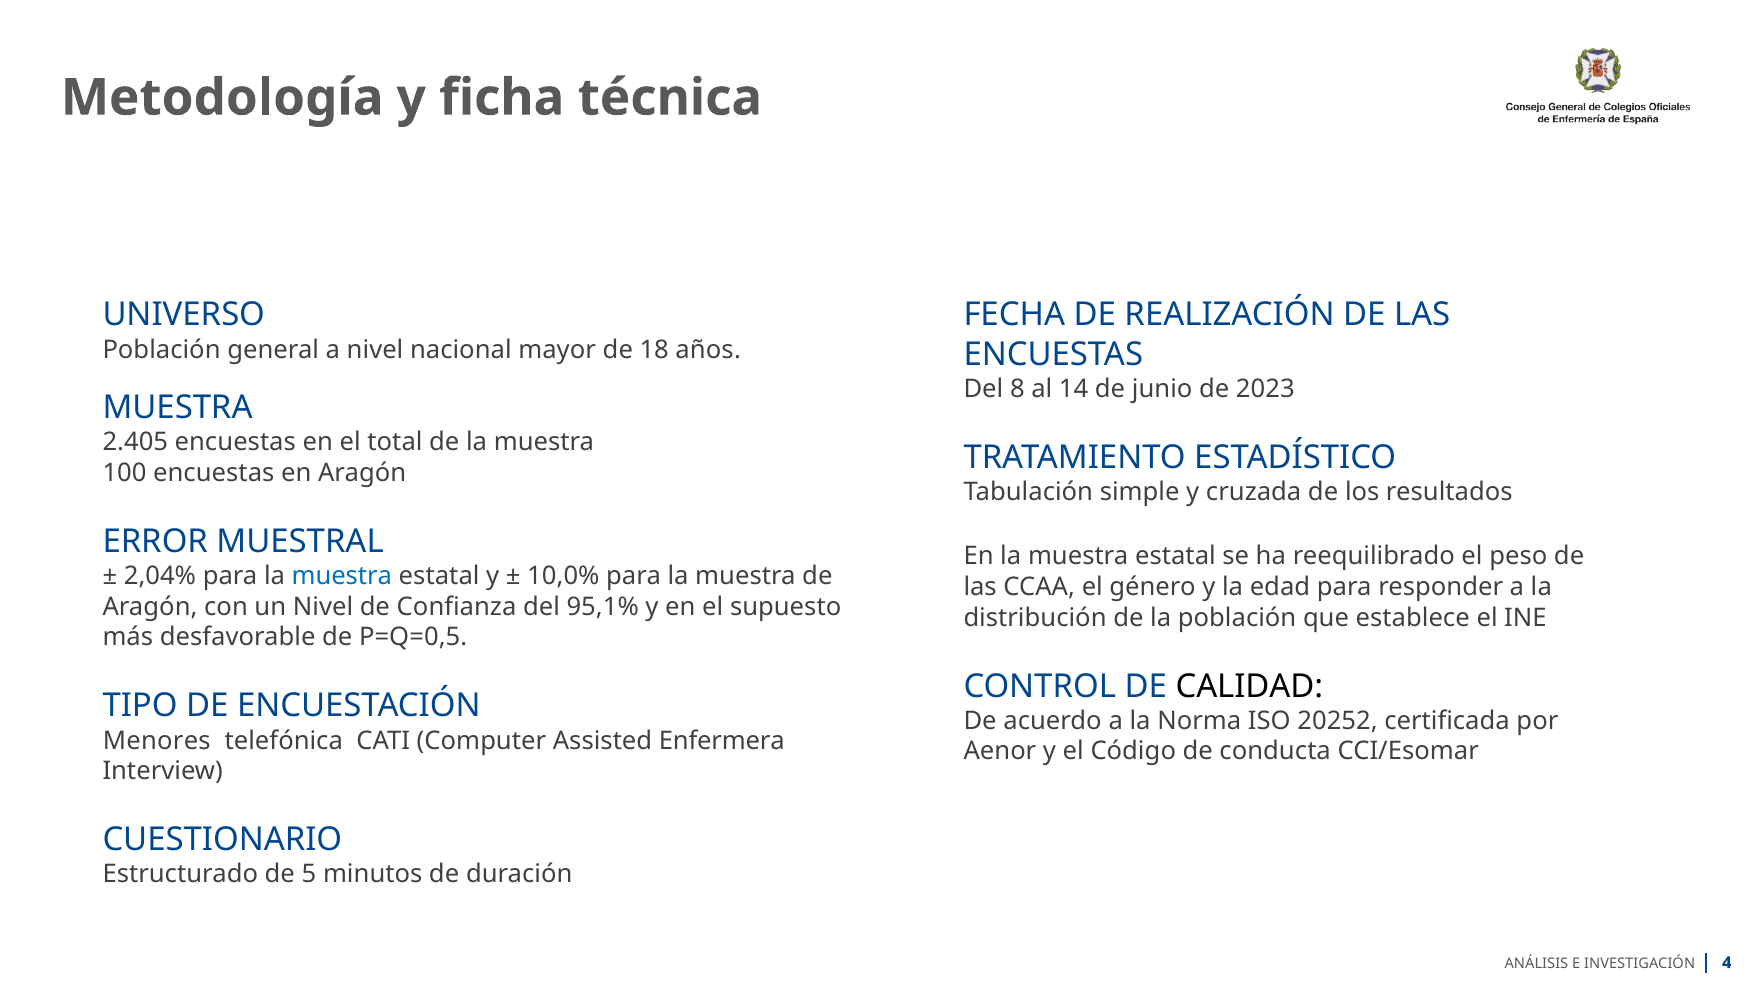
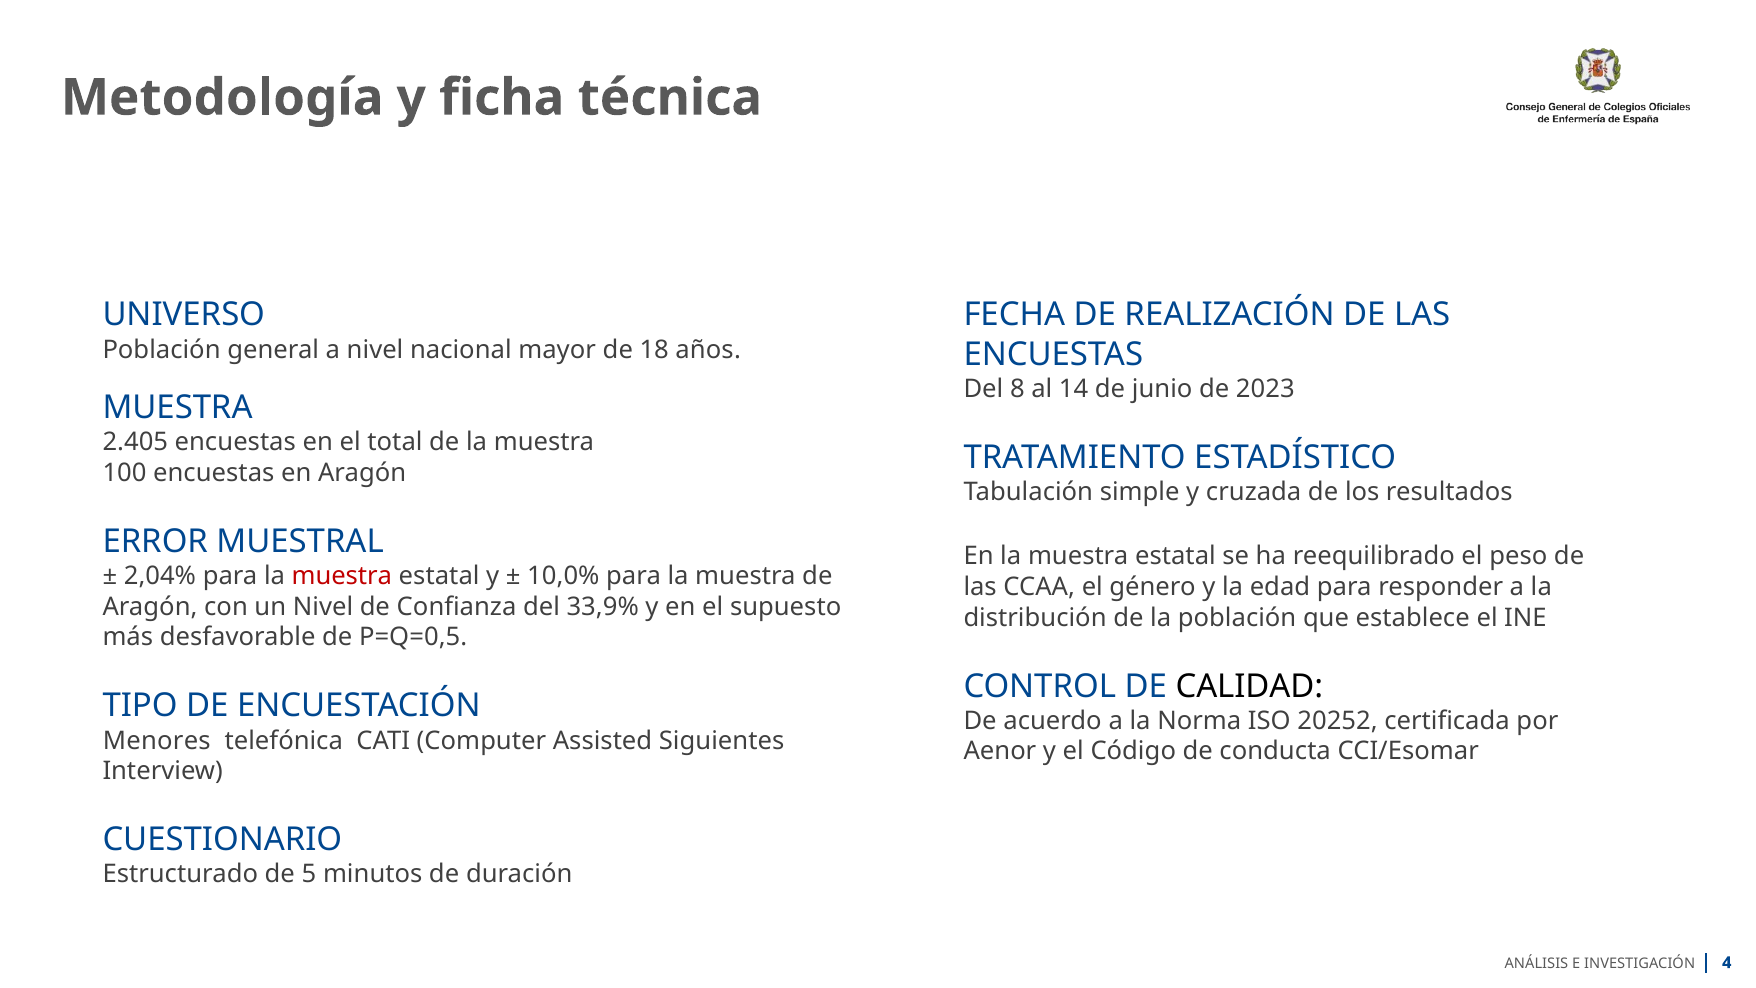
muestra colour: blue -> red (342, 576)
95,1%: 95,1% -> 33,9% (603, 607)
Enfermera: Enfermera -> Siguientes (722, 741)
